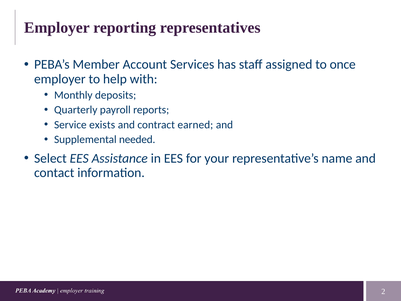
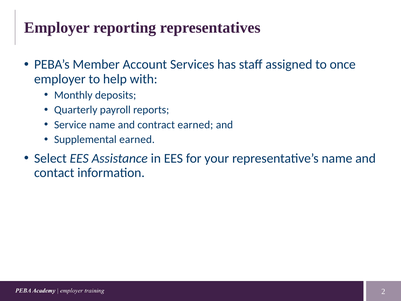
Service exists: exists -> name (102, 125)
Supplemental needed: needed -> earned (137, 139)
